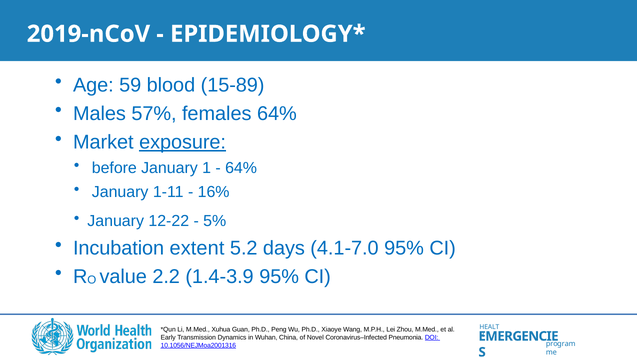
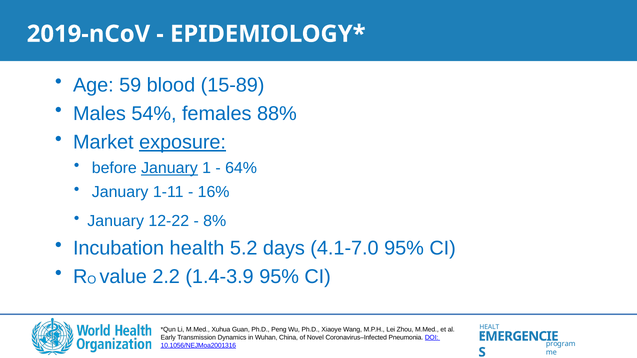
57%: 57% -> 54% (154, 114)
females 64%: 64% -> 88% (277, 114)
January underline: none -> present (169, 168)
5%: 5% -> 8% (215, 221)
extent: extent -> health (197, 248)
